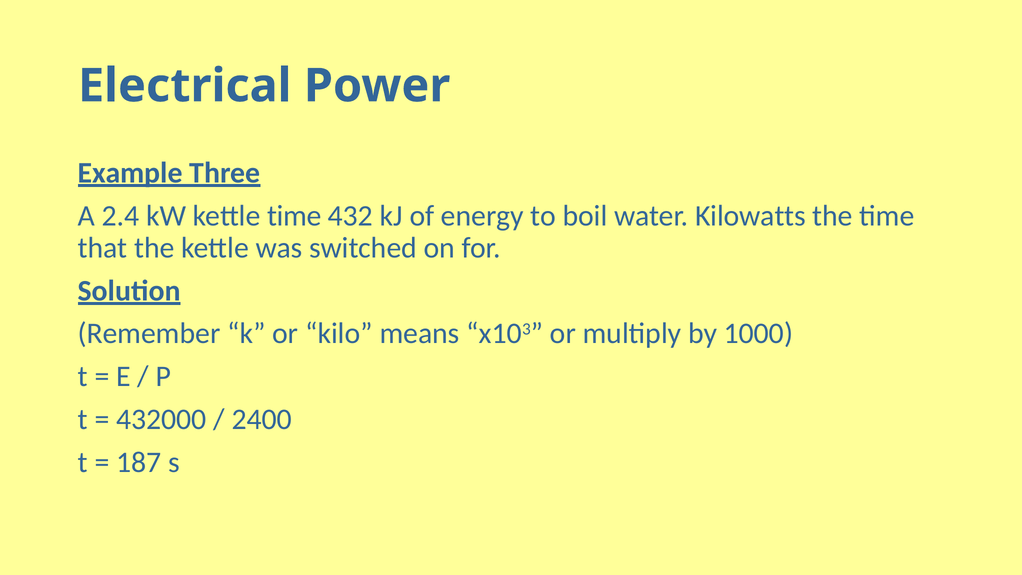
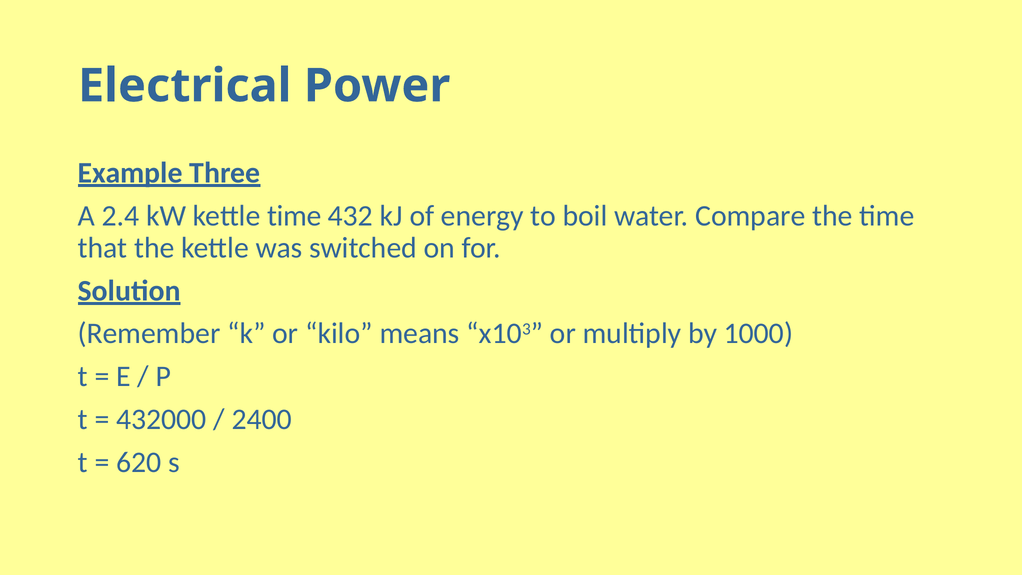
Kilowatts: Kilowatts -> Compare (750, 216)
187: 187 -> 620 (139, 462)
